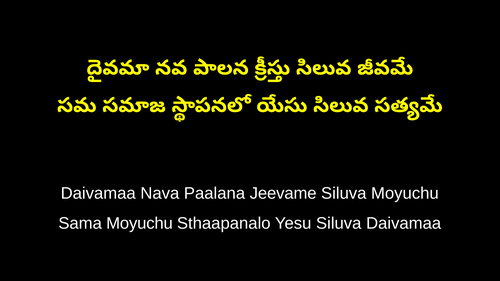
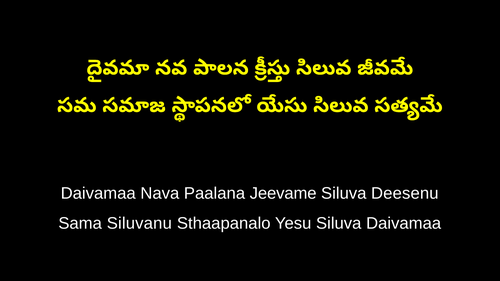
Siluva Moyuchu: Moyuchu -> Deesenu (405, 194)
Sama Moyuchu: Moyuchu -> Siluvanu (139, 224)
